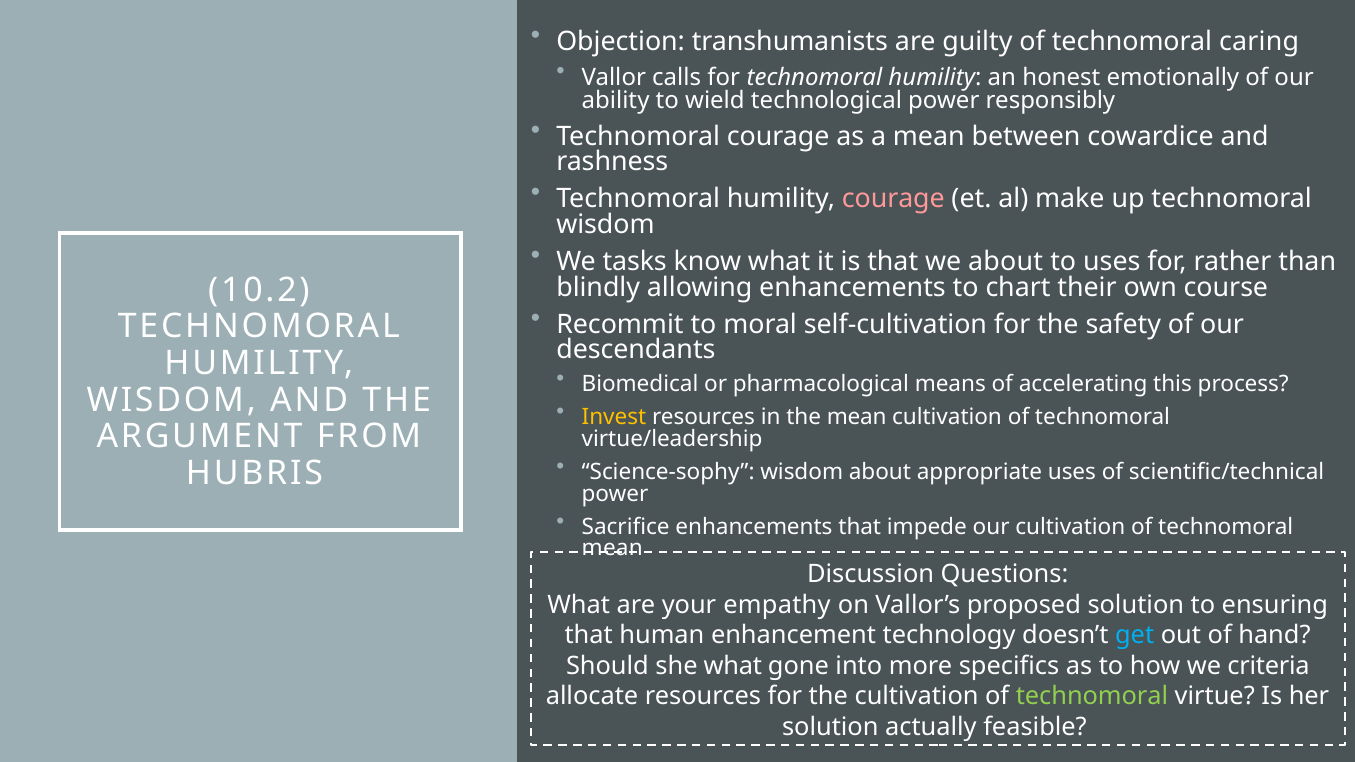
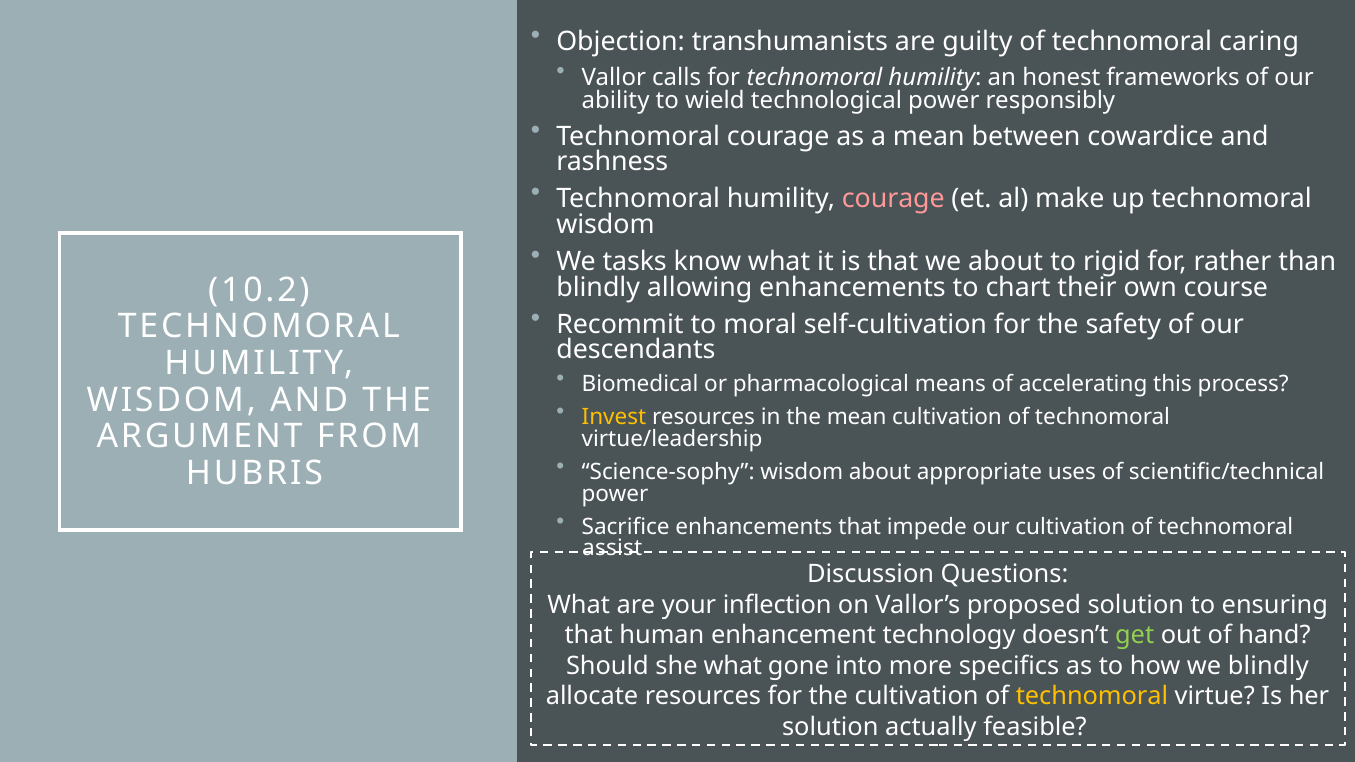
emotionally: emotionally -> frameworks (1173, 77)
to uses: uses -> rigid (1112, 262)
mean: mean -> assist (612, 549)
empathy: empathy -> inflection (777, 605)
get colour: light blue -> light green (1135, 635)
we criteria: criteria -> blindly (1268, 666)
technomoral colour: light green -> yellow (1092, 696)
